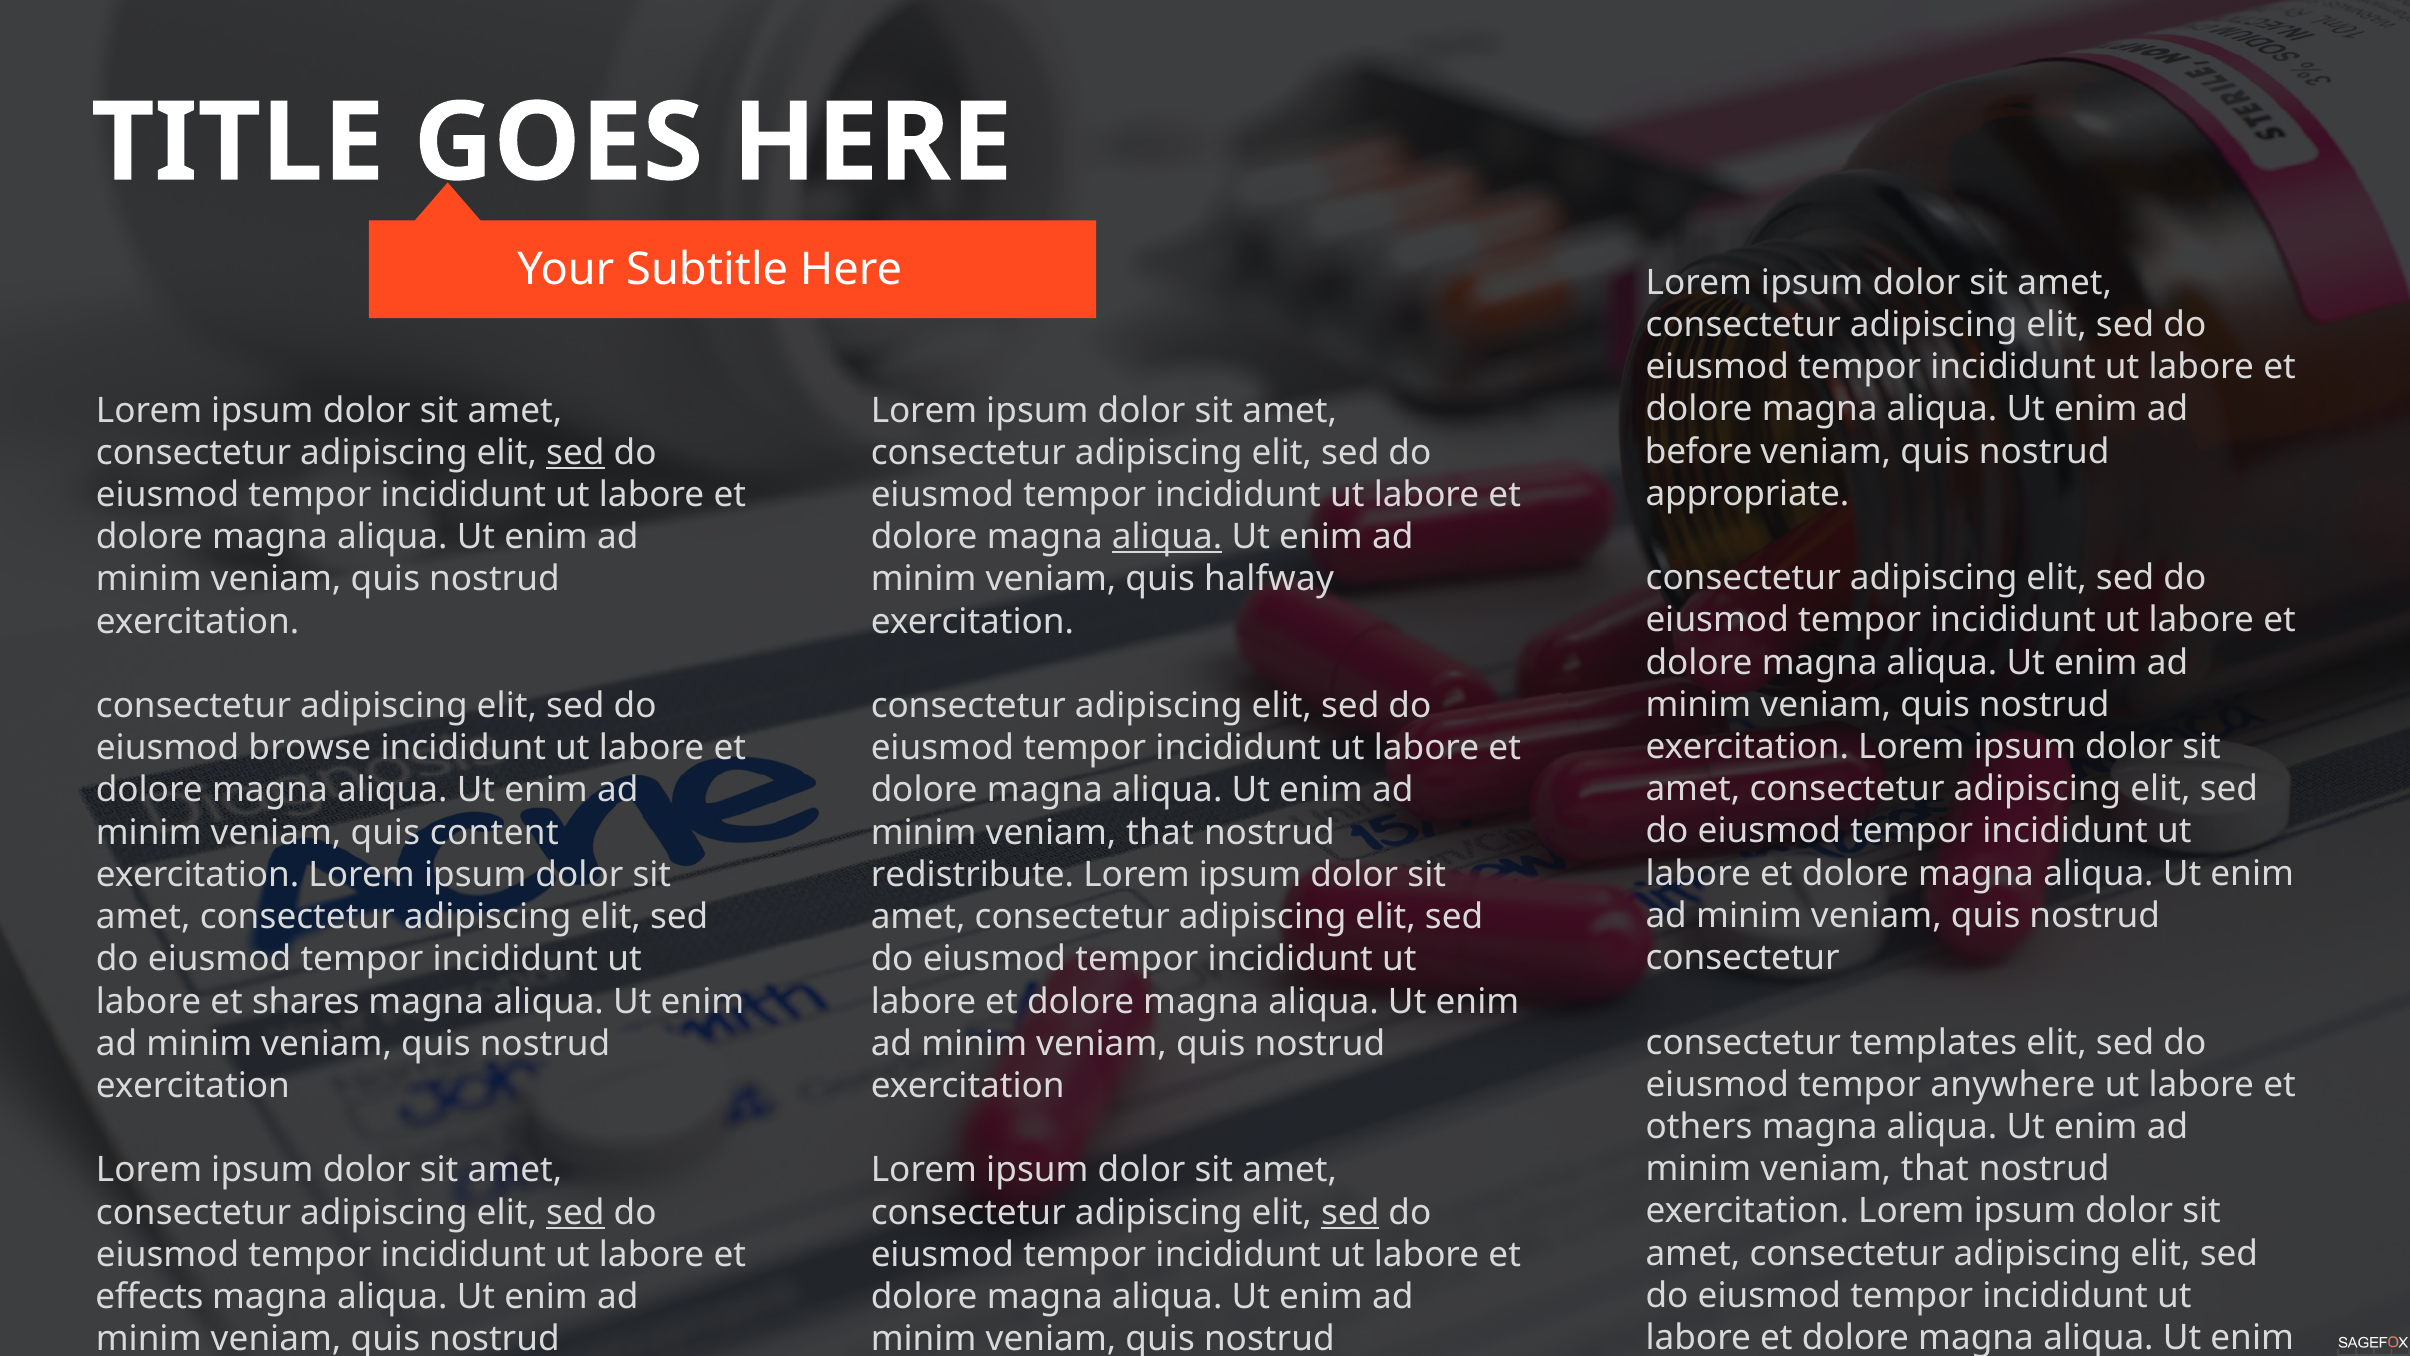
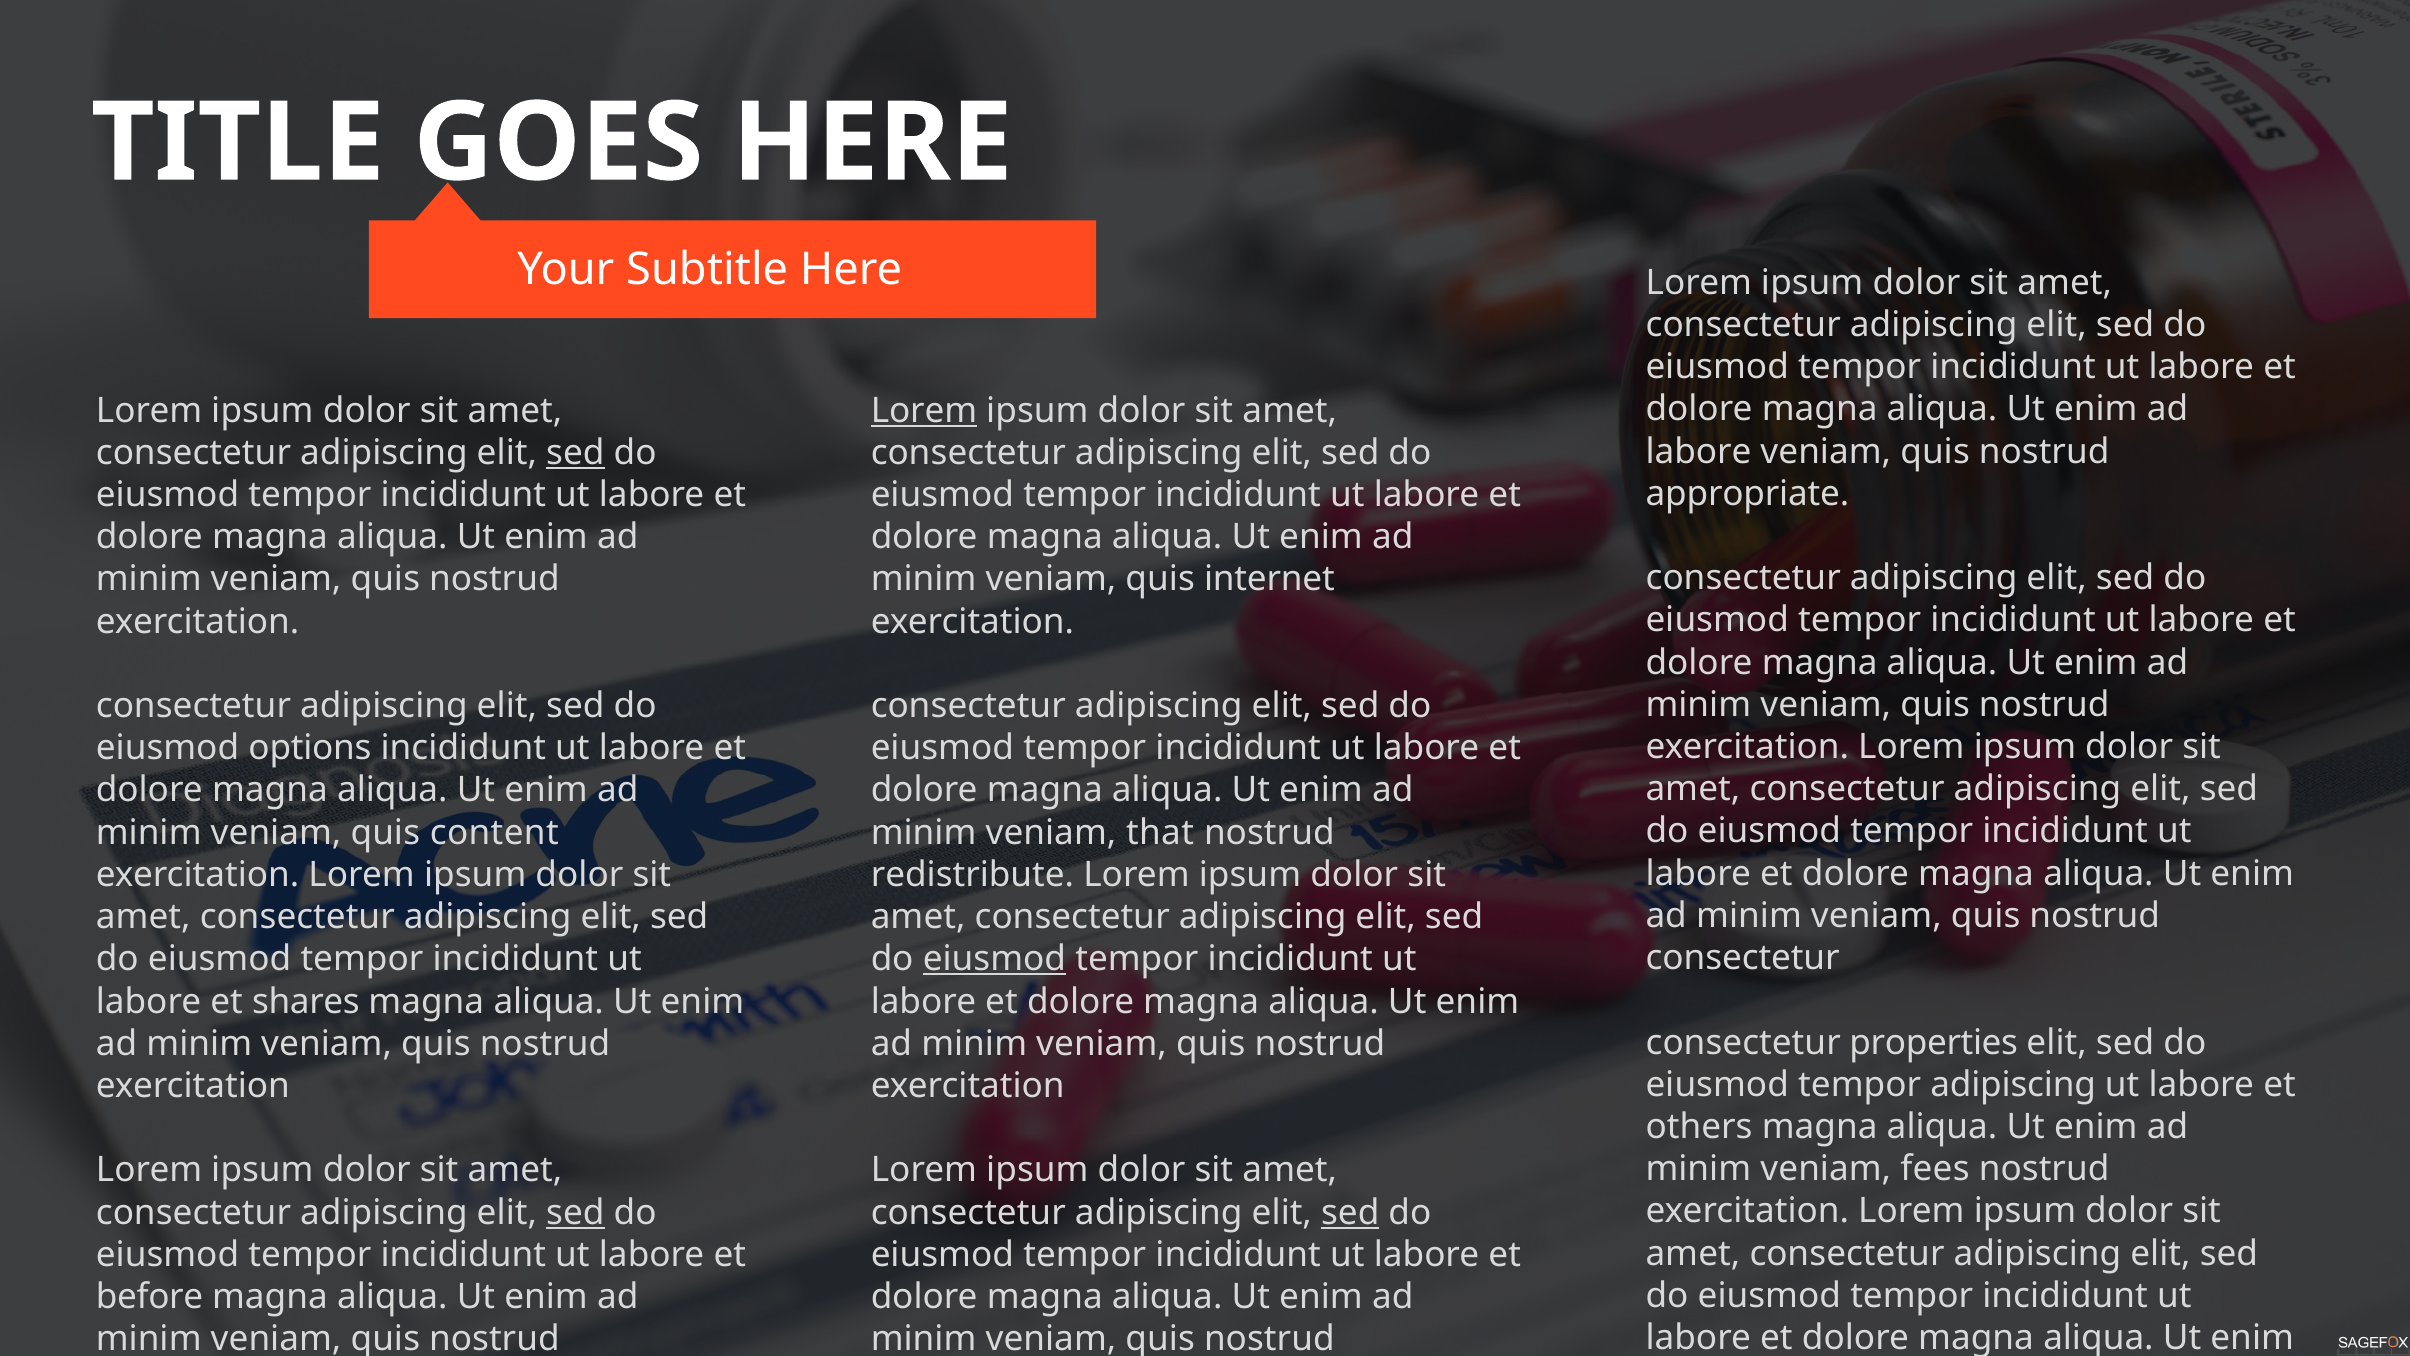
Lorem underline: none -> present (924, 410)
before: before -> labore (1699, 451)
aliqua underline: present -> none (1167, 537)
halfway: halfway -> internet (1269, 579)
browse: browse -> options (310, 748)
eiusmod underline: none -> present (994, 959)
templates: templates -> properties (1934, 1042)
tempor anywhere: anywhere -> adipiscing (2013, 1084)
that: that -> fees (1935, 1169)
effects: effects -> before (149, 1297)
